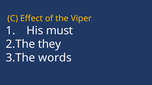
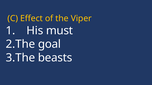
they: they -> goal (49, 44)
words: words -> beasts (55, 58)
